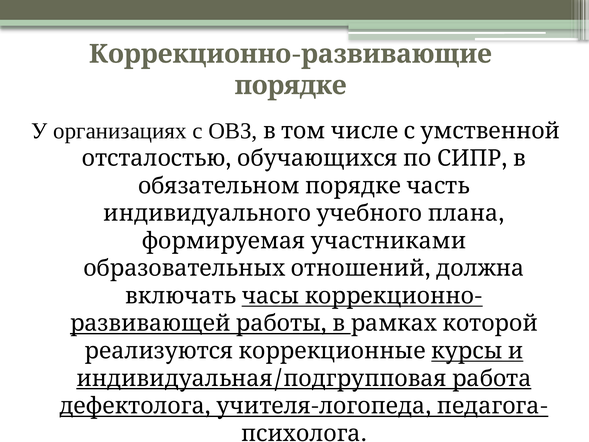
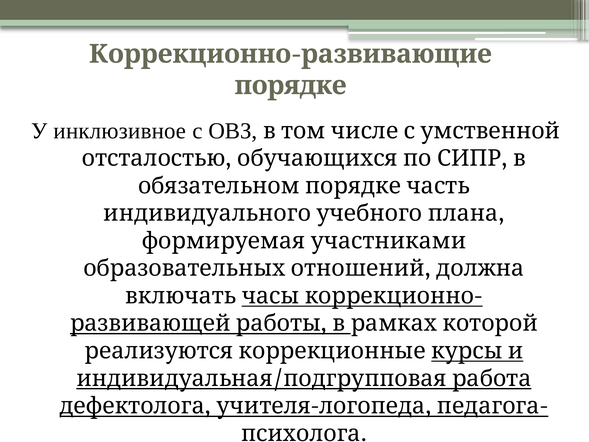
организациях: организациях -> инклюзивное (120, 131)
